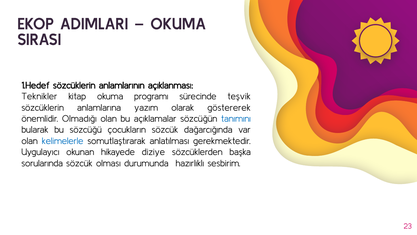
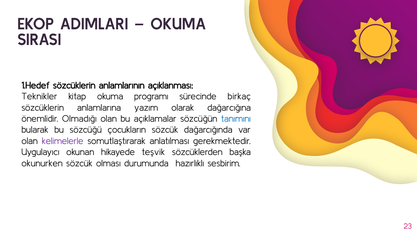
teşvik: teşvik -> birkaç (239, 96)
göstererek: göstererek -> dağarcığına (229, 107)
kelimelerle colour: blue -> purple (63, 141)
diziye: diziye -> teşvik (153, 152)
sorularında: sorularında -> okunurken (42, 163)
